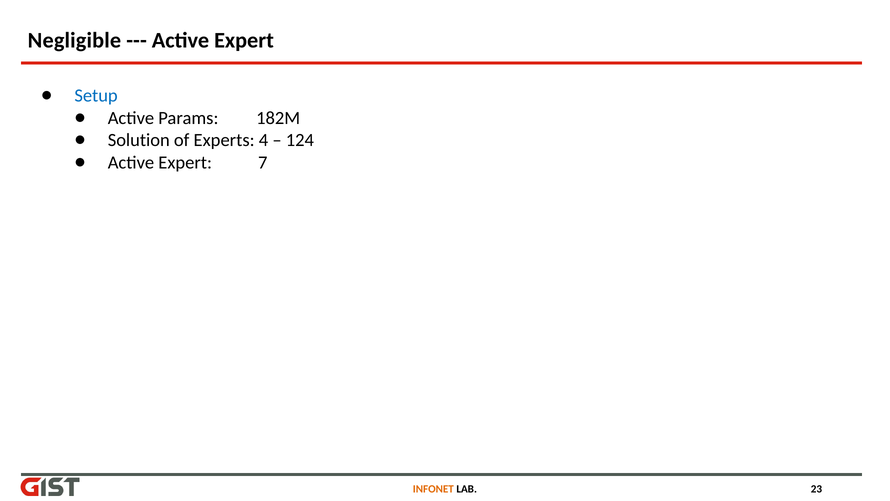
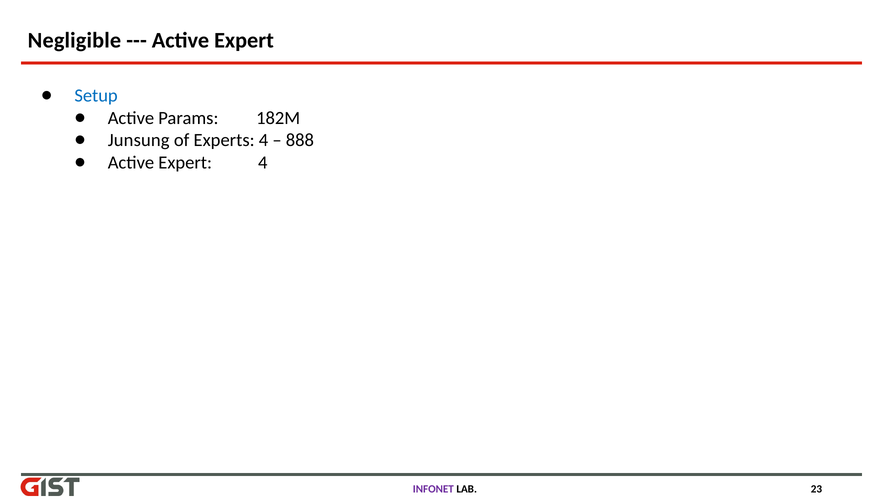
Solution: Solution -> Junsung (139, 140)
124: 124 -> 888 (300, 140)
Expert 7: 7 -> 4 (263, 162)
INFONET colour: orange -> purple (433, 489)
